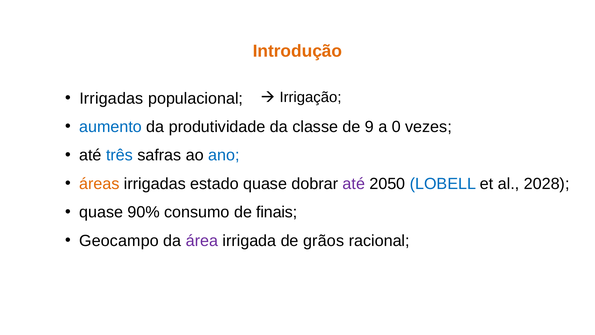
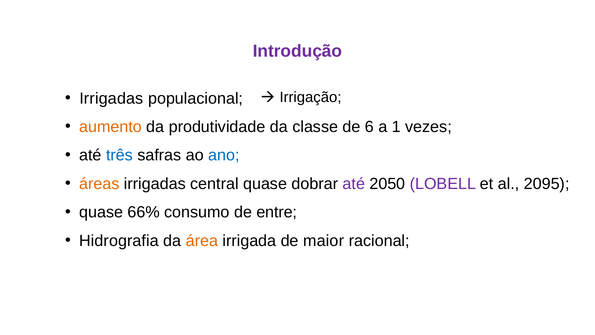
Introdução colour: orange -> purple (297, 51)
aumento colour: blue -> orange (111, 127)
9: 9 -> 6 (369, 127)
0: 0 -> 1 (396, 127)
estado: estado -> central (214, 184)
LOBELL colour: blue -> purple (443, 184)
2028: 2028 -> 2095 (547, 184)
90%: 90% -> 66% (144, 212)
finais: finais -> entre (277, 212)
Geocampo: Geocampo -> Hidrografia (119, 240)
área colour: purple -> orange (202, 240)
grãos: grãos -> maior (324, 240)
